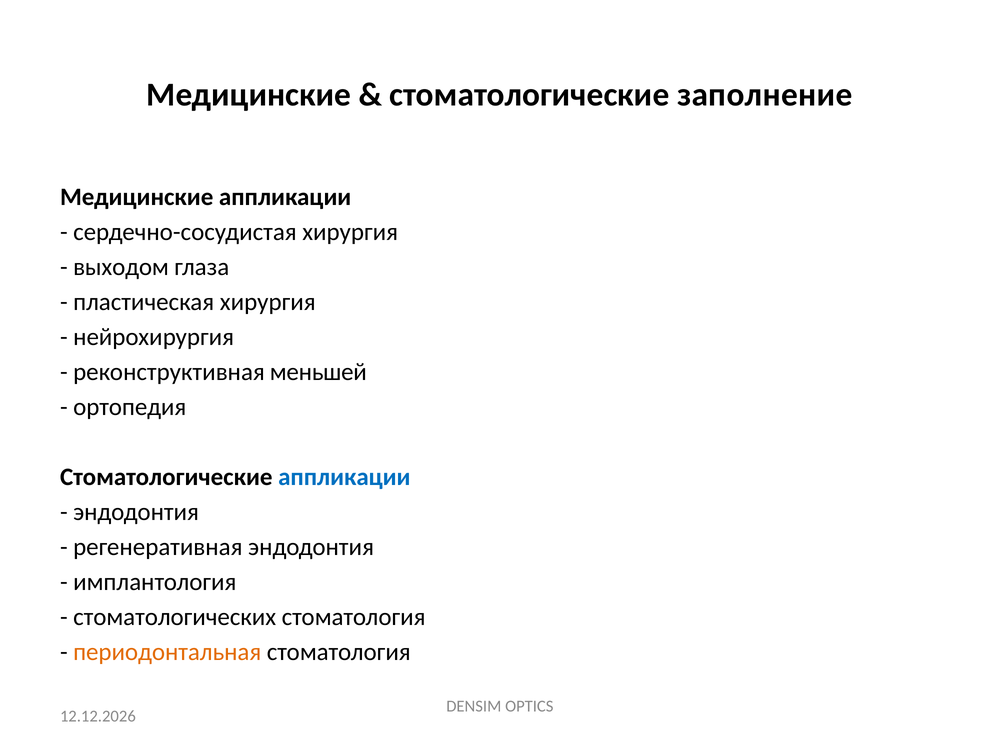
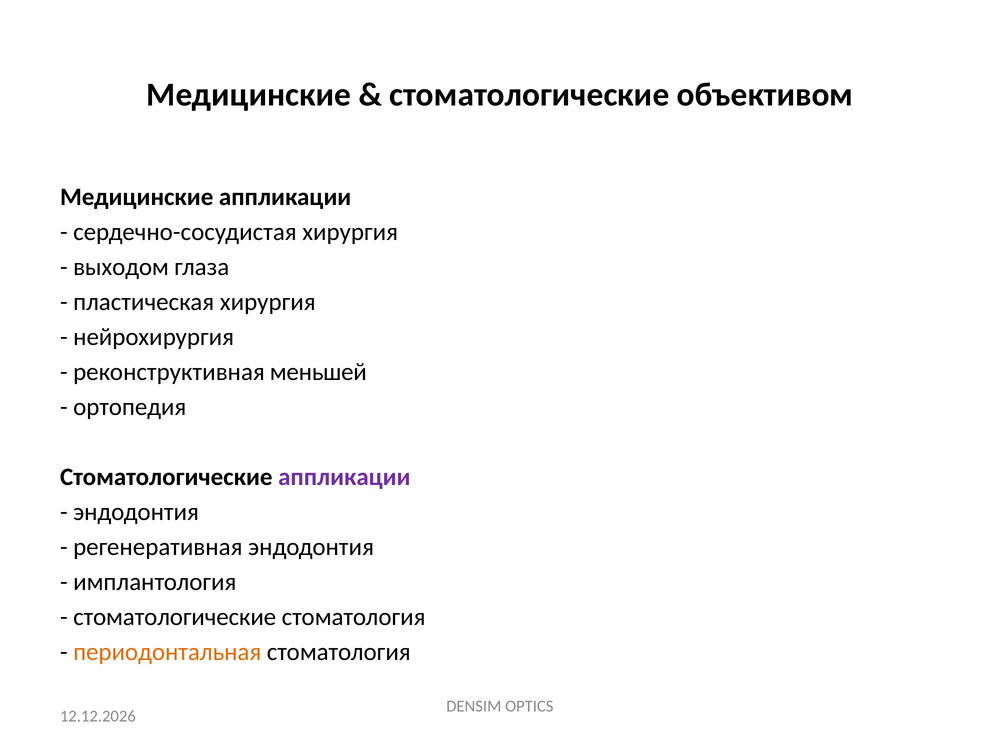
заполнение: заполнение -> объективом (765, 95)
аппликации colour: blue -> purple (344, 477)
стоматологических: стоматологических -> стоматологические (175, 617)
